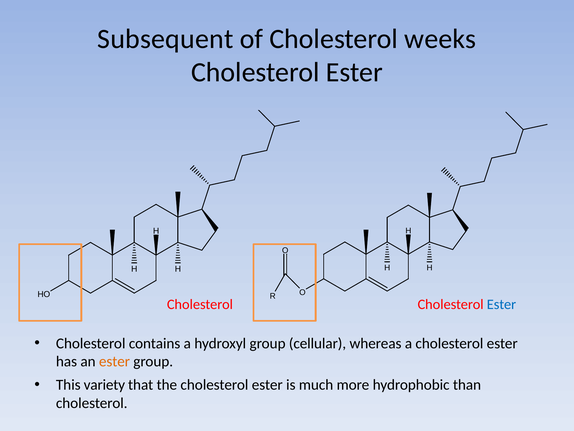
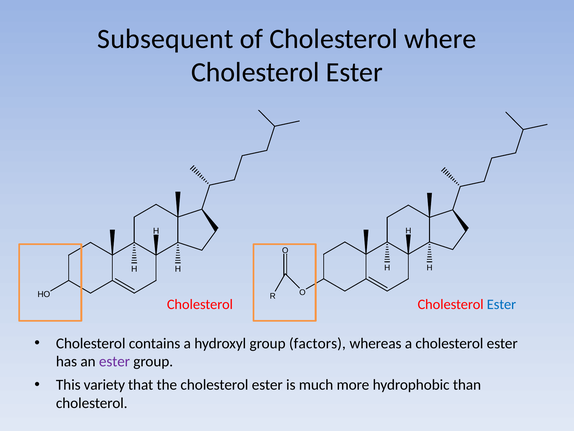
weeks: weeks -> where (440, 39)
cellular: cellular -> factors (317, 343)
ester colour: orange -> purple (114, 361)
